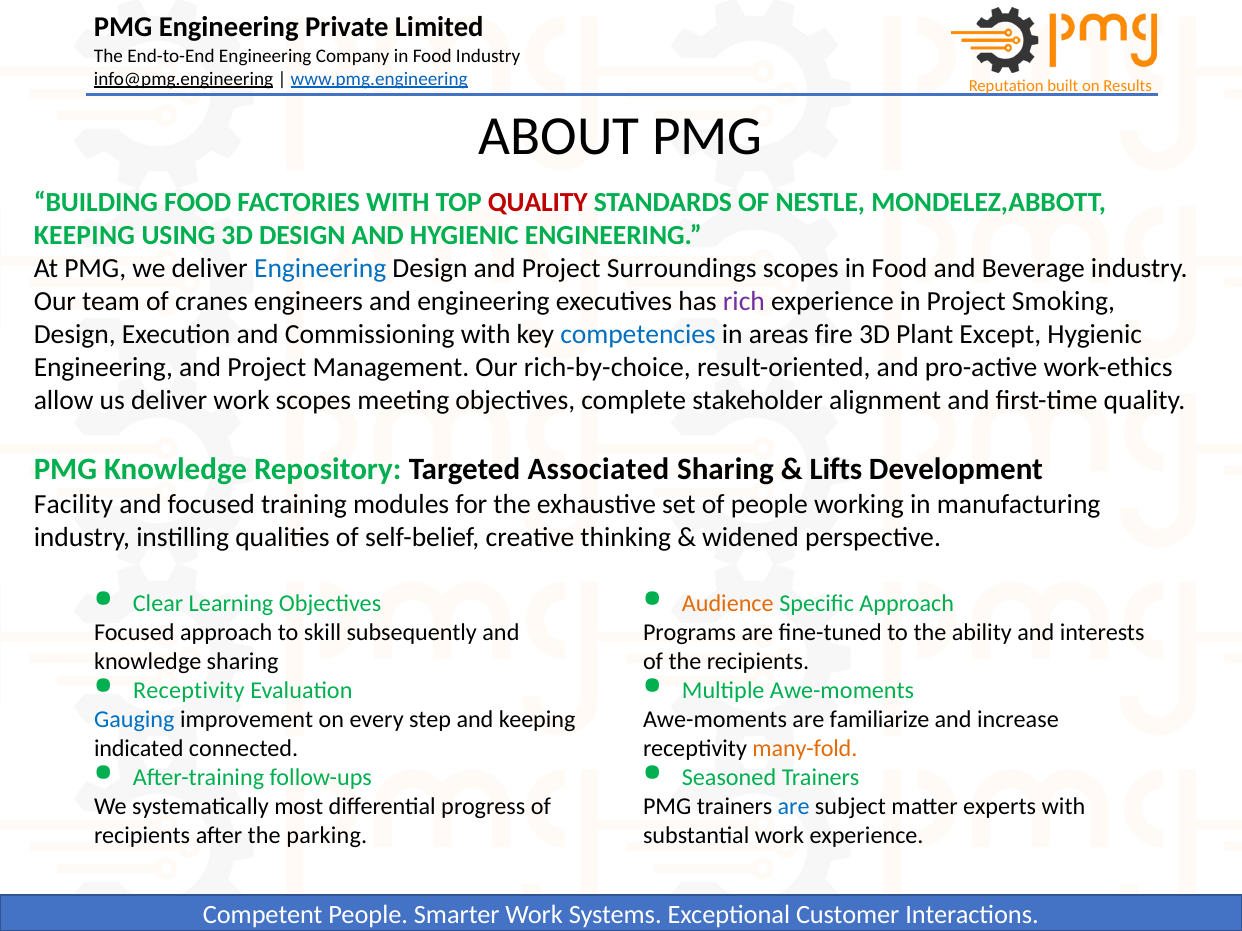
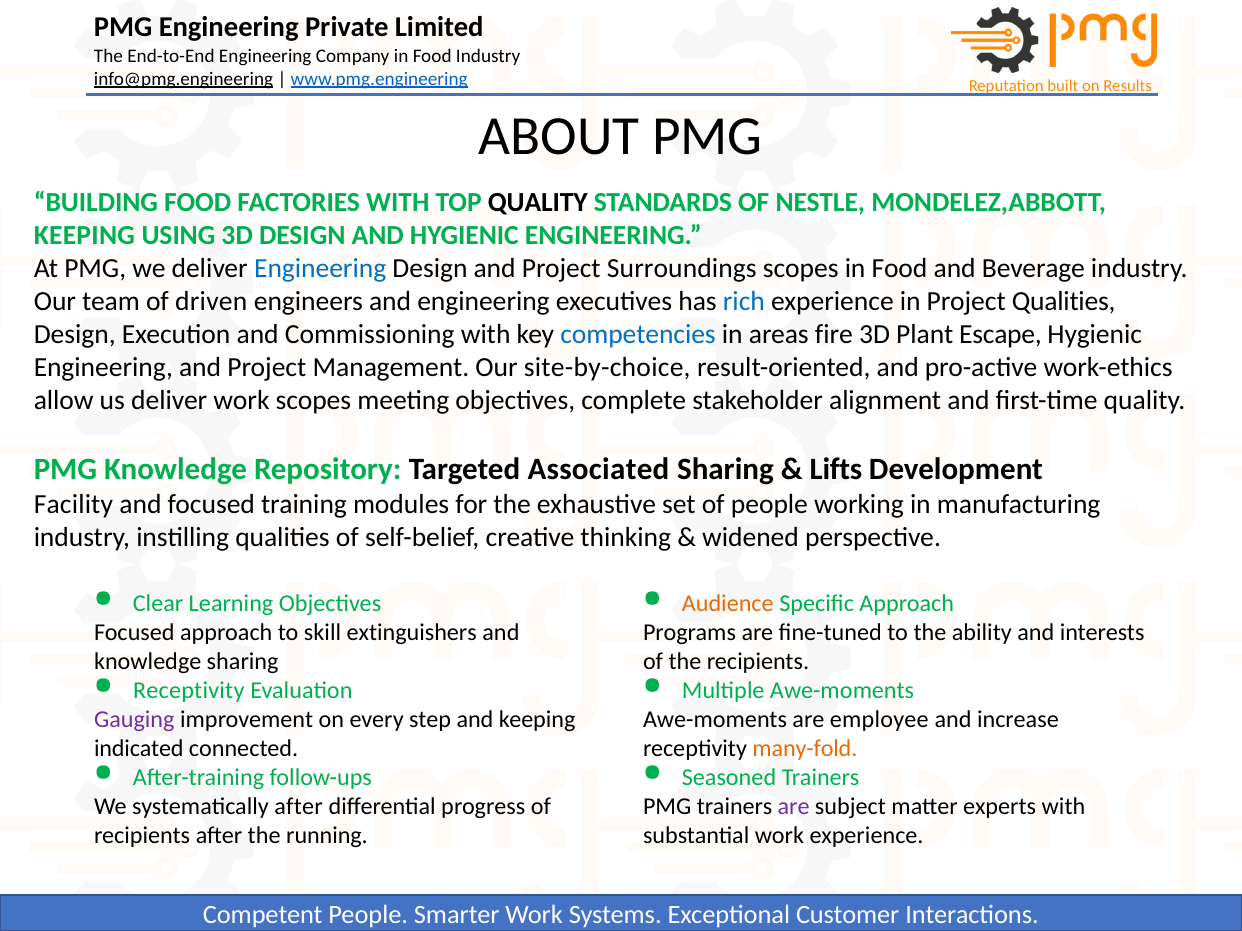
QUALITY colour: red -> black (538, 203)
cranes: cranes -> driven (211, 302)
rich colour: purple -> blue (744, 302)
Project Smoking: Smoking -> Qualities (1064, 302)
Except: Except -> Escape (1000, 335)
rich-by-choice: rich-by-choice -> site-by-choice (607, 368)
subsequently: subsequently -> extinguishers (412, 633)
Gauging colour: blue -> purple (134, 720)
familiarize: familiarize -> employee (879, 720)
systematically most: most -> after (299, 807)
are colour: blue -> purple (794, 807)
parking: parking -> running (327, 836)
